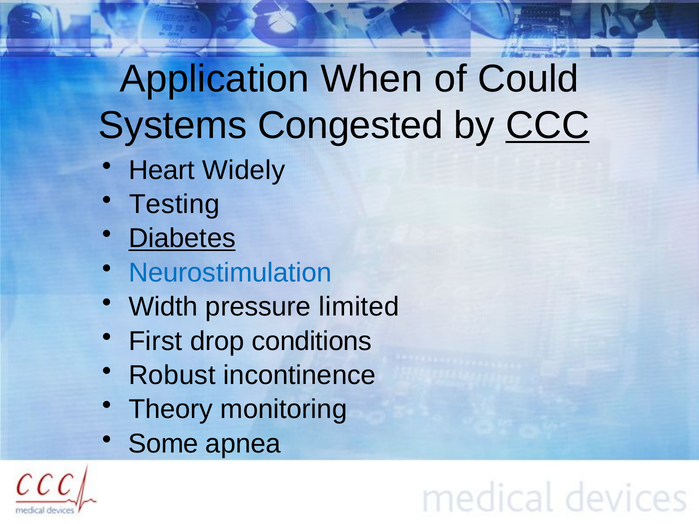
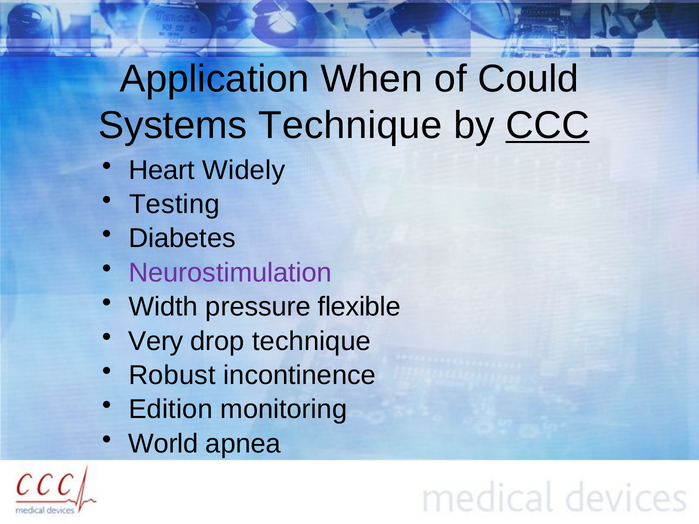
Systems Congested: Congested -> Technique (350, 125)
Diabetes underline: present -> none (182, 239)
Neurostimulation colour: blue -> purple (230, 273)
limited: limited -> flexible (359, 307)
First: First -> Very (156, 341)
drop conditions: conditions -> technique (312, 341)
Theory: Theory -> Edition (171, 410)
Some: Some -> World (163, 444)
